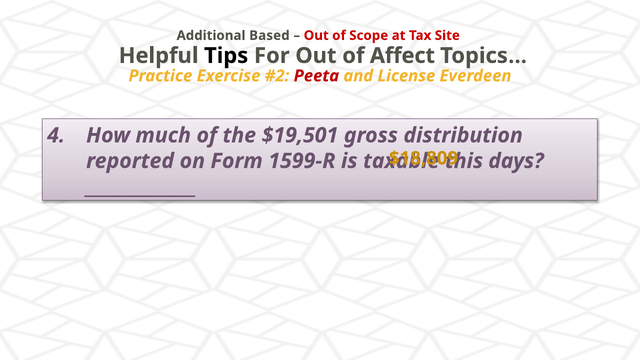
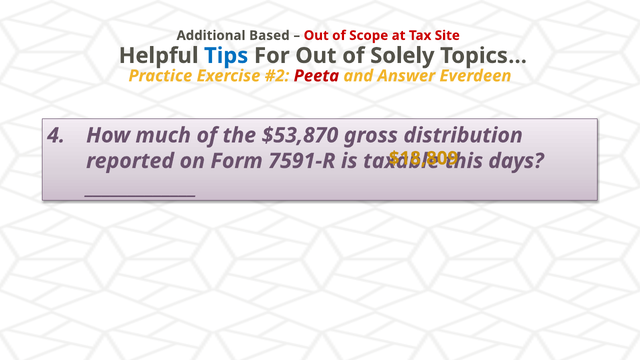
Tips colour: black -> blue (226, 56)
Affect: Affect -> Solely (402, 56)
License: License -> Answer (406, 76)
$19,501: $19,501 -> $53,870 (300, 135)
1599-R: 1599-R -> 7591-R (302, 161)
